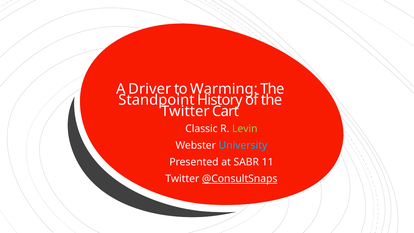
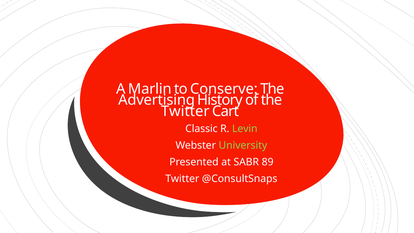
Driver: Driver -> Marlin (150, 89)
Warming: Warming -> Conserve (224, 89)
Standpoint: Standpoint -> Advertising (157, 100)
University colour: light blue -> light green (243, 145)
11: 11 -> 89 (268, 162)
@ConsultSnaps underline: present -> none (240, 179)
